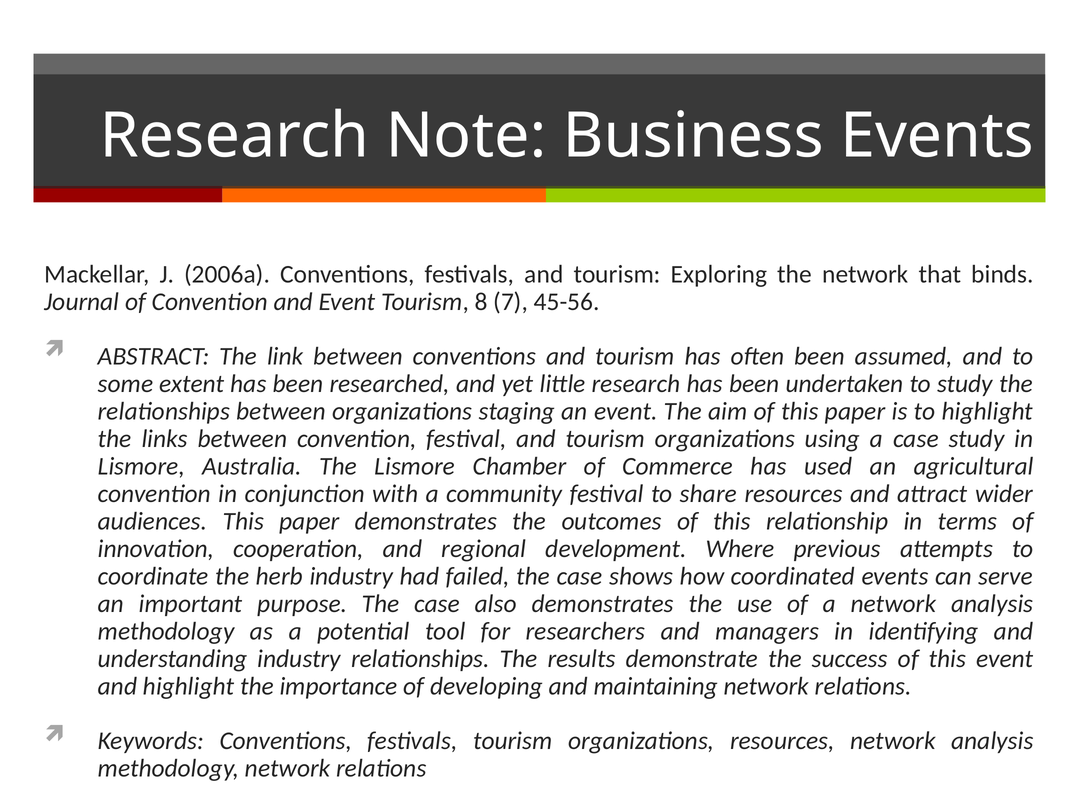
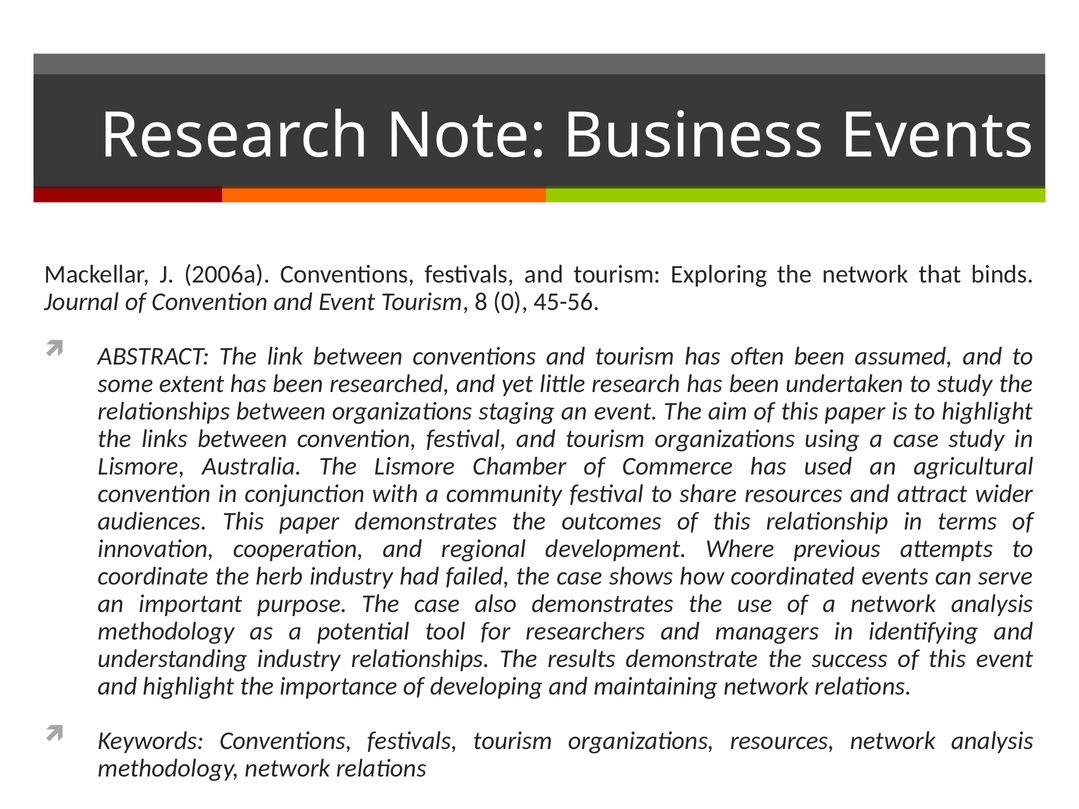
7: 7 -> 0 (511, 302)
